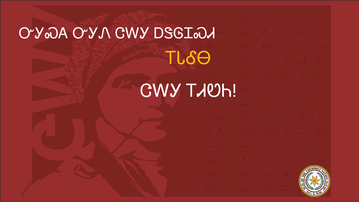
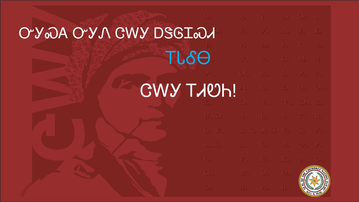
ᎢᏓᎴᎾ colour: yellow -> light blue (188, 58)
